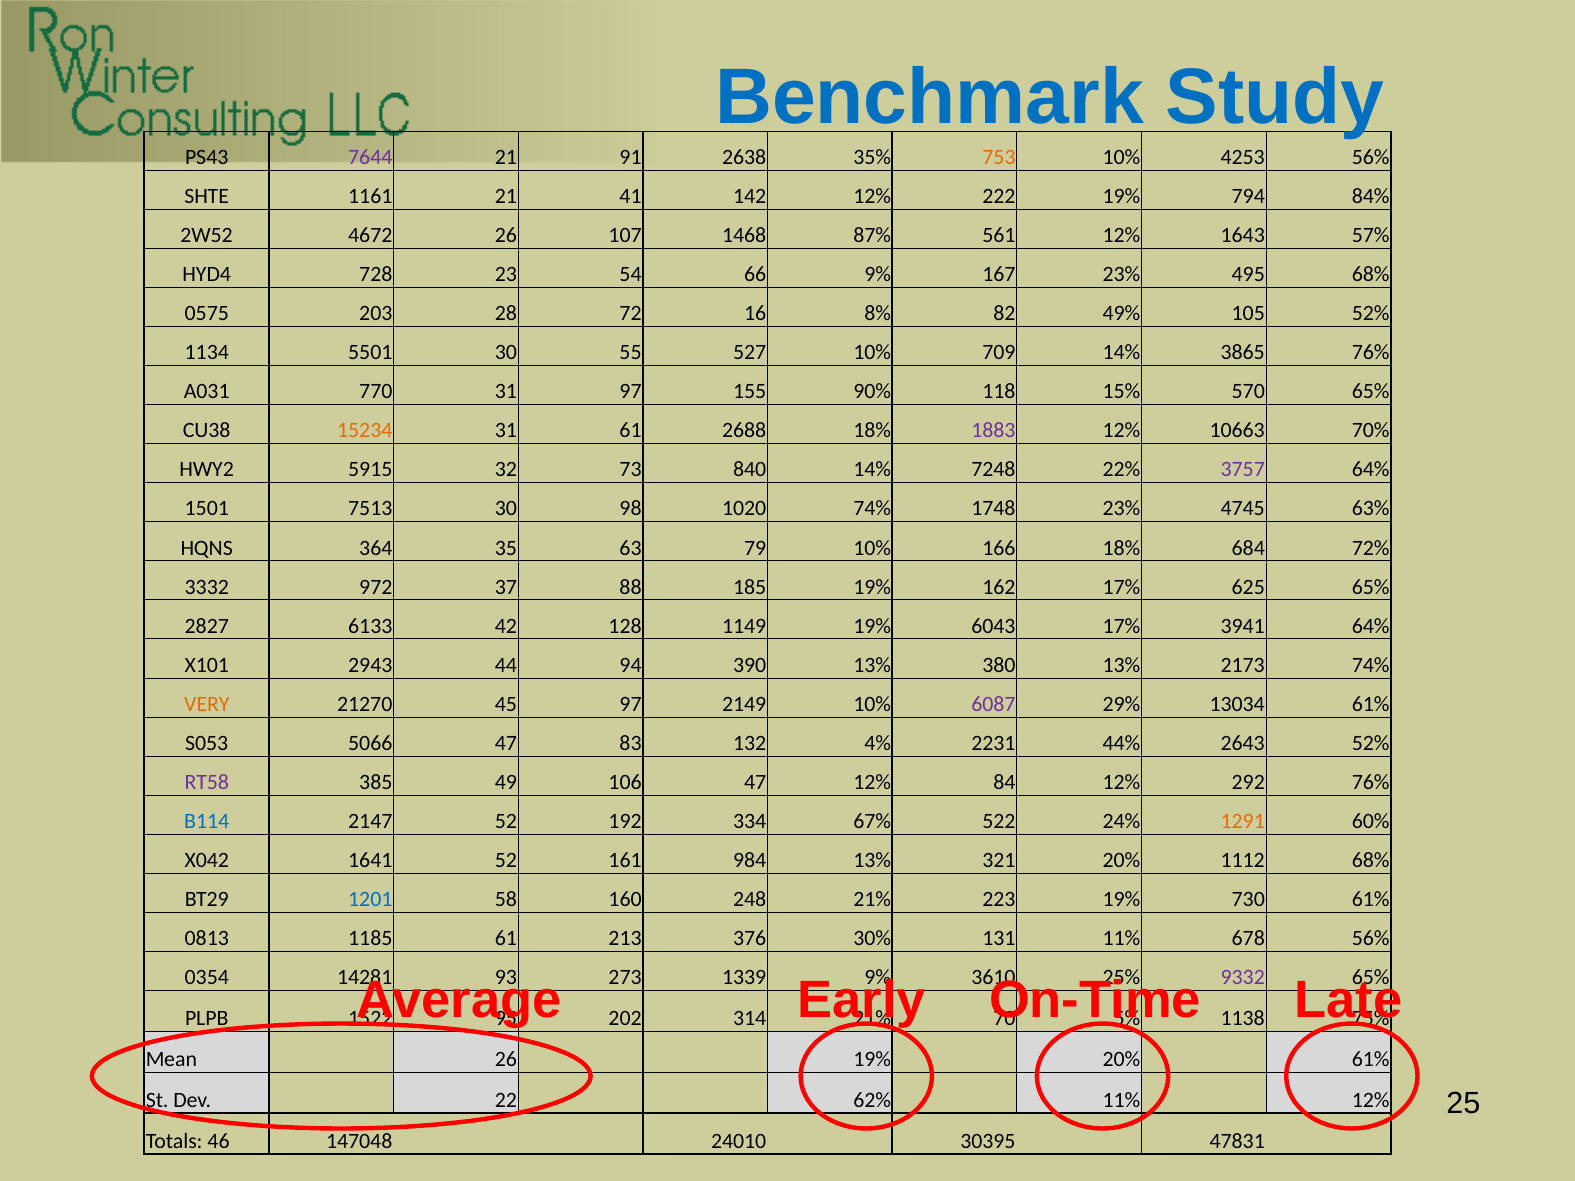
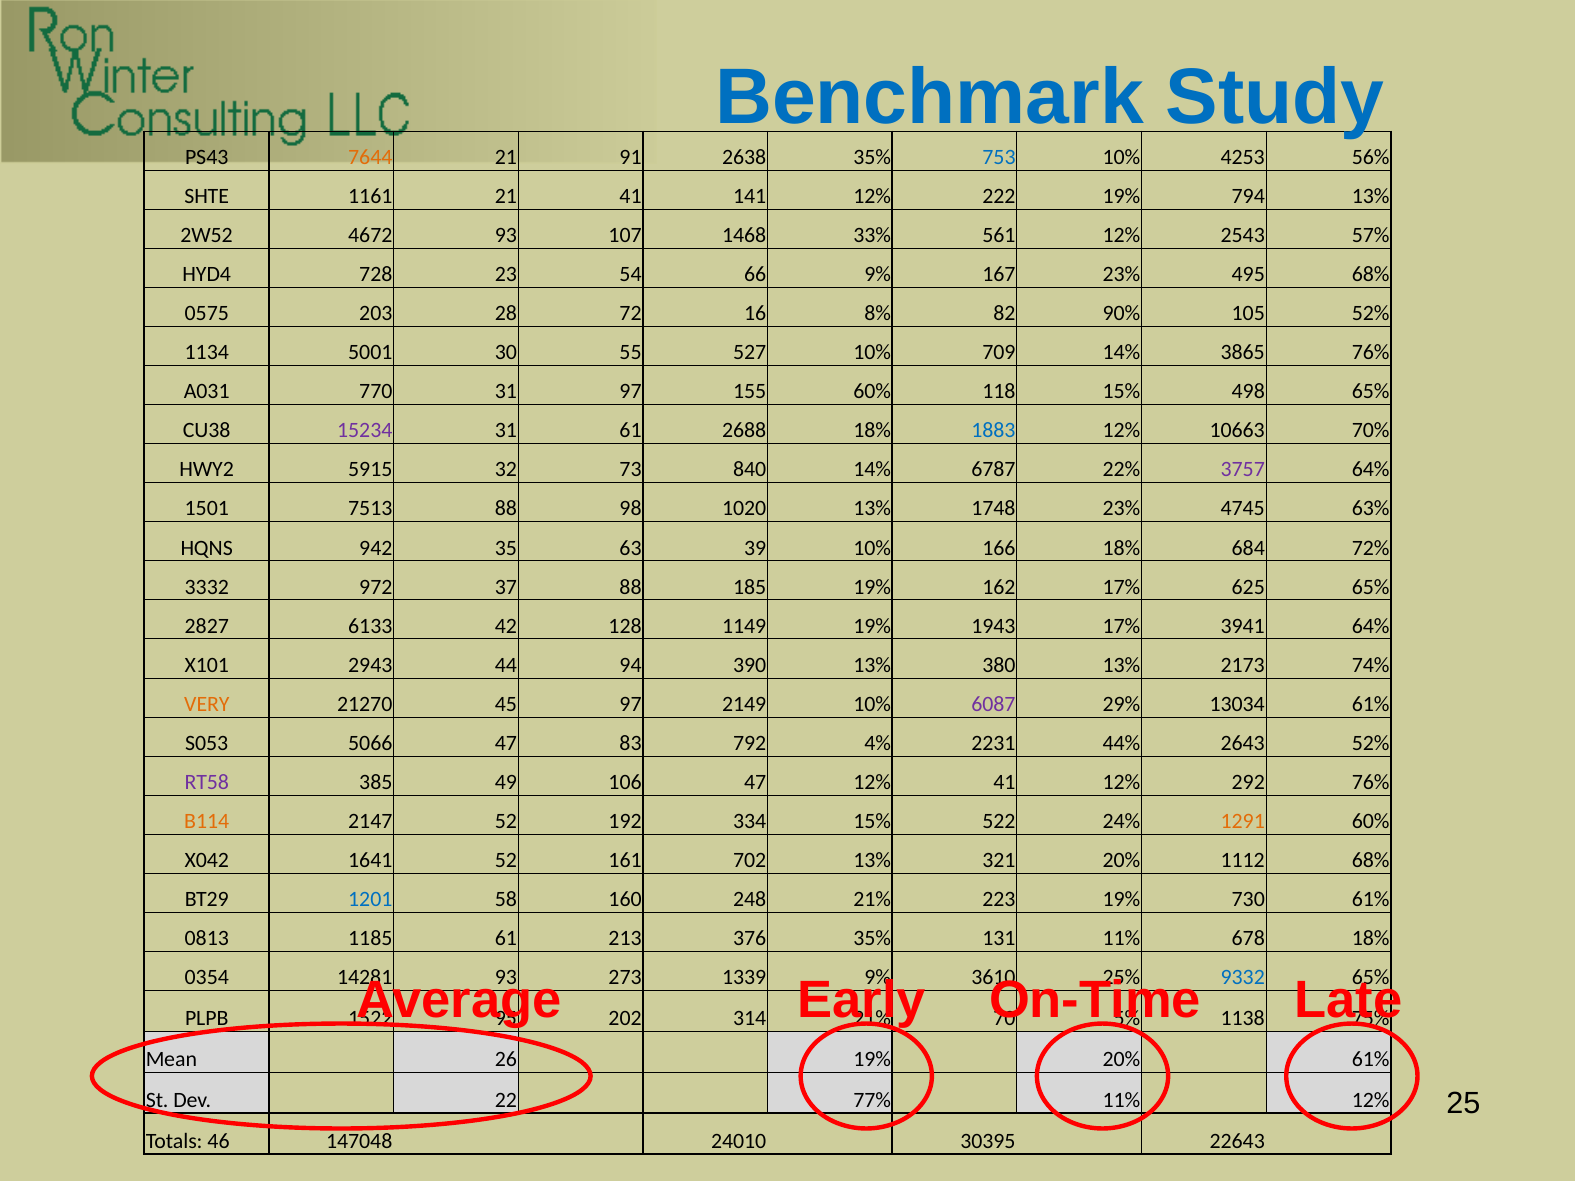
7644 colour: purple -> orange (370, 157)
753 colour: orange -> blue (999, 157)
142: 142 -> 141 (750, 196)
794 84%: 84% -> 13% (1371, 196)
4672 26: 26 -> 93 (506, 235)
87%: 87% -> 33% (872, 235)
1643: 1643 -> 2543 (1243, 235)
49%: 49% -> 90% (1121, 314)
5501: 5501 -> 5001 (370, 353)
155 90%: 90% -> 60% (872, 392)
570: 570 -> 498 (1248, 392)
15234 colour: orange -> purple (365, 431)
1883 colour: purple -> blue (993, 431)
7248: 7248 -> 6787 (993, 470)
7513 30: 30 -> 88 (506, 509)
1020 74%: 74% -> 13% (872, 509)
364: 364 -> 942 (376, 548)
79: 79 -> 39 (755, 548)
6043: 6043 -> 1943 (993, 626)
132: 132 -> 792 (750, 743)
12% 84: 84 -> 41 (1004, 782)
B114 colour: blue -> orange (207, 821)
334 67%: 67% -> 15% (872, 821)
984: 984 -> 702 (750, 860)
376 30%: 30% -> 35% (872, 939)
678 56%: 56% -> 18% (1371, 939)
9332 colour: purple -> blue (1243, 978)
62%: 62% -> 77% (872, 1101)
47831: 47831 -> 22643 (1237, 1142)
